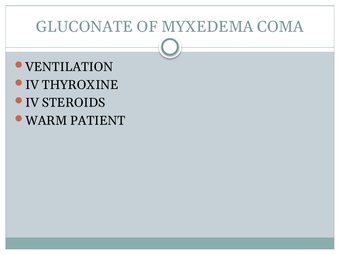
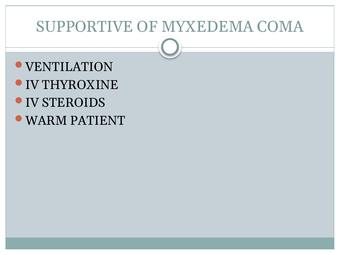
GLUCONATE: GLUCONATE -> SUPPORTIVE (85, 27)
